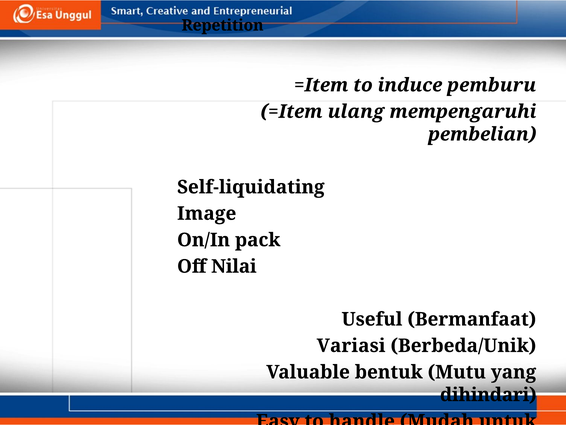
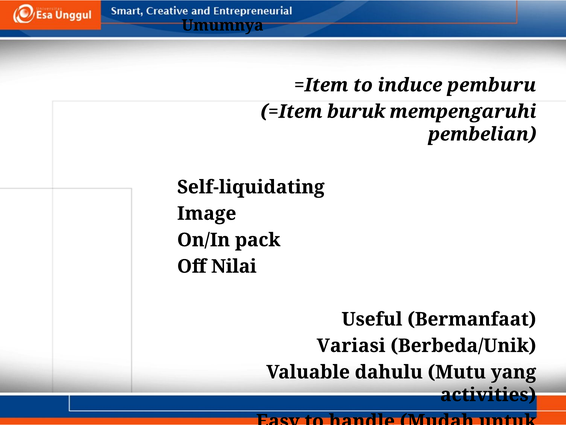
Repetition: Repetition -> Umumnya (223, 25)
ulang: ulang -> buruk (356, 111)
bentuk: bentuk -> dahulu (389, 372)
dihindari: dihindari -> activities (488, 394)
